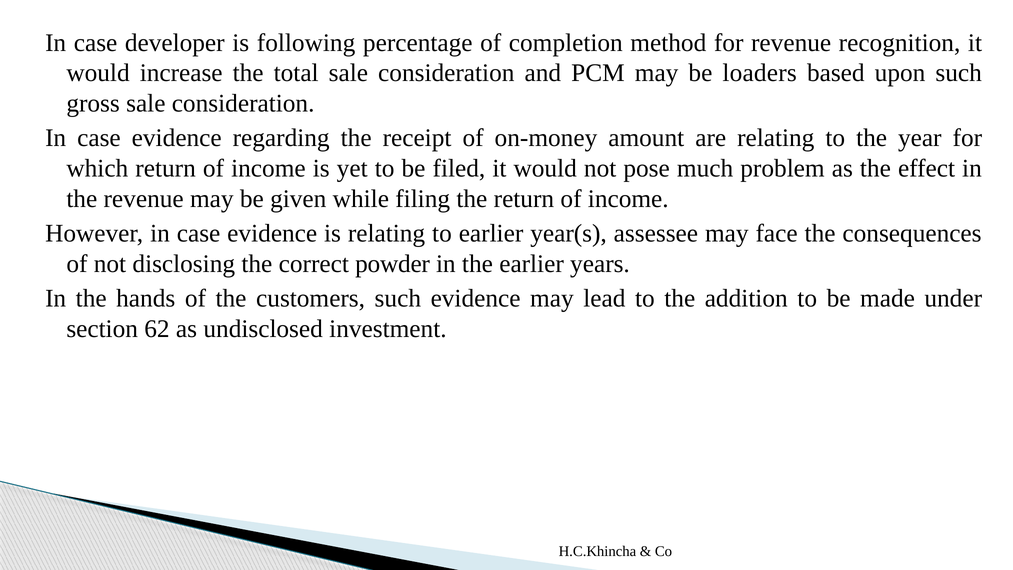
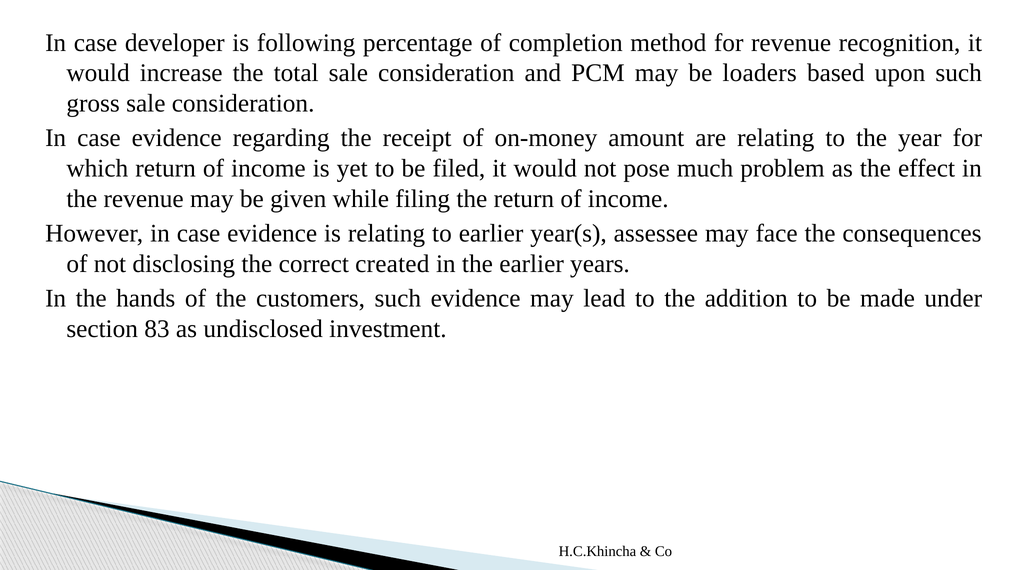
powder: powder -> created (392, 264)
62: 62 -> 83 (157, 329)
